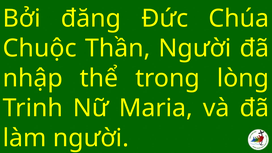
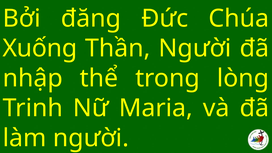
Chuộc: Chuộc -> Xuống (40, 48)
